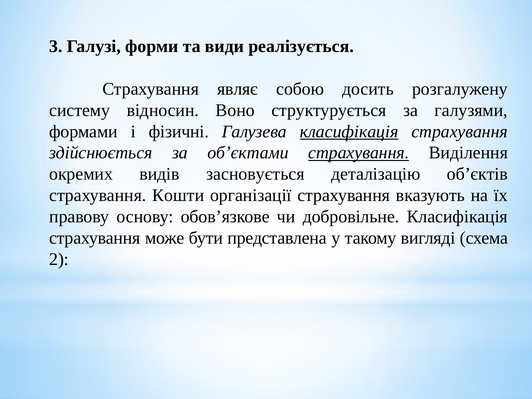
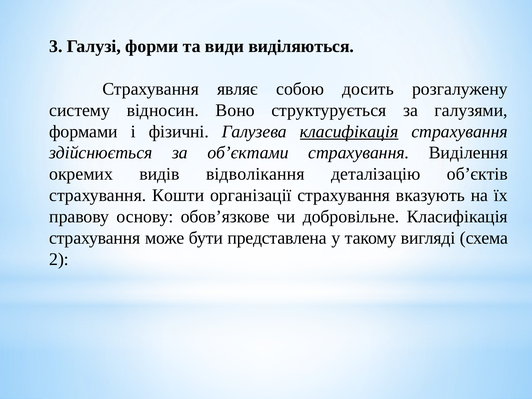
реалізується: реалізується -> виділяються (301, 46)
страхування underline: present -> none (359, 153)
засновується: засновується -> відволікання (255, 174)
